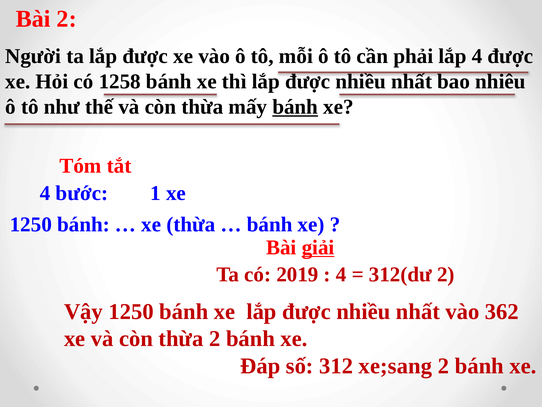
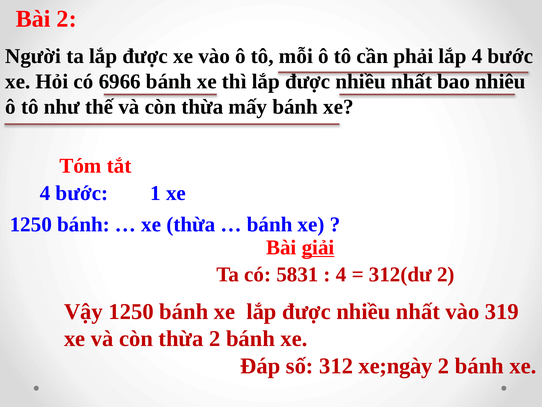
lắp 4 được: được -> bước (510, 56)
1258: 1258 -> 6966 (120, 82)
bánh underline: present -> none (295, 107)
2019: 2019 -> 5831 (297, 274)
362: 362 -> 319 (502, 311)
xe;sang: xe;sang -> xe;ngày (396, 366)
